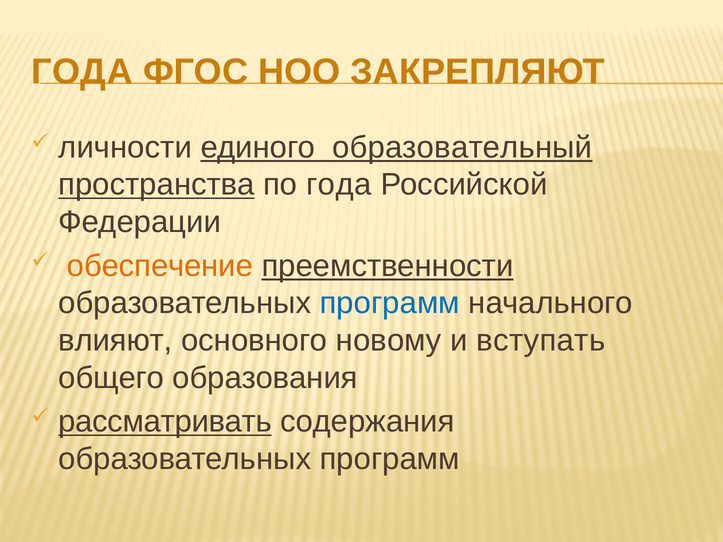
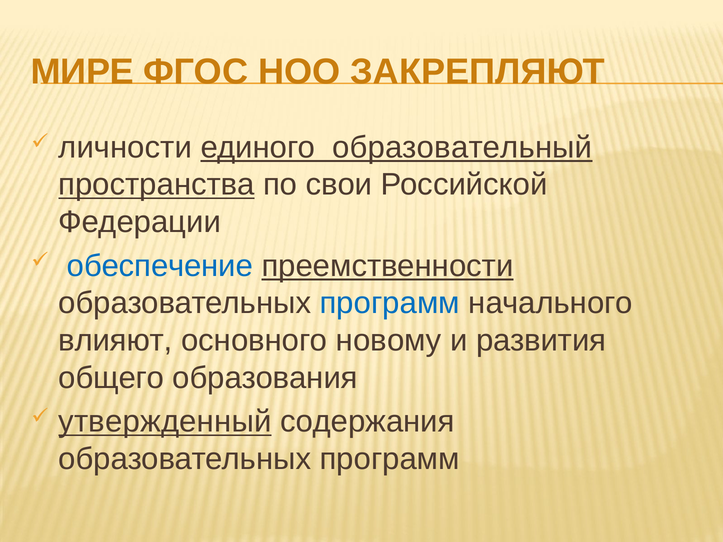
ГОДА: ГОДА -> МИРЕ (82, 72)
по года: года -> свои (339, 185)
обеспечение colour: orange -> blue (160, 266)
вступать: вступать -> развития (541, 341)
рассматривать: рассматривать -> утвержденный (165, 422)
